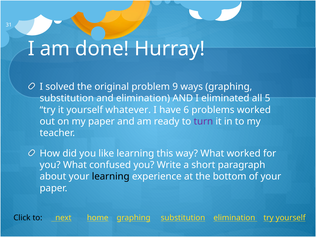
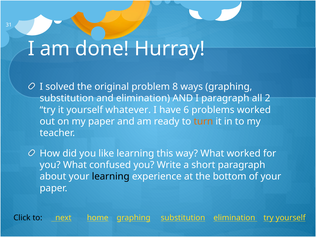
9: 9 -> 8 (175, 87)
I eliminated: eliminated -> paragraph (225, 98)
5: 5 -> 2 (268, 98)
turn colour: purple -> orange (203, 121)
